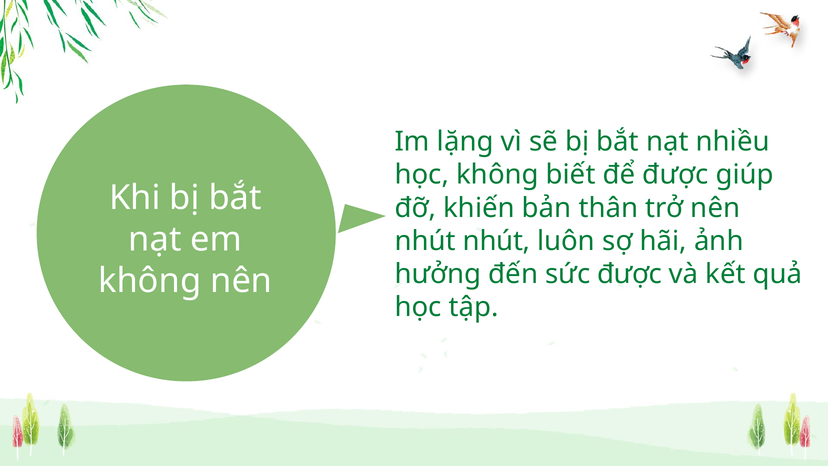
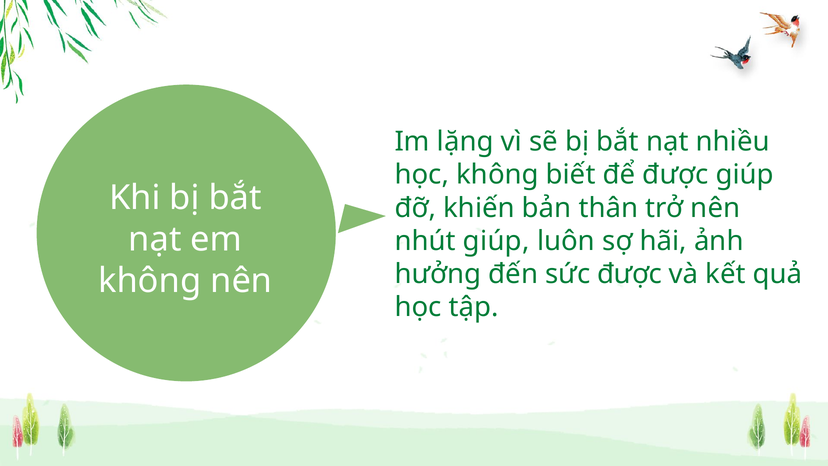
nhút nhút: nhút -> giúp (496, 241)
